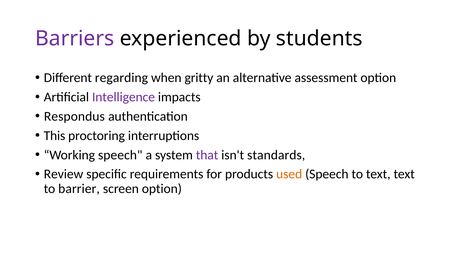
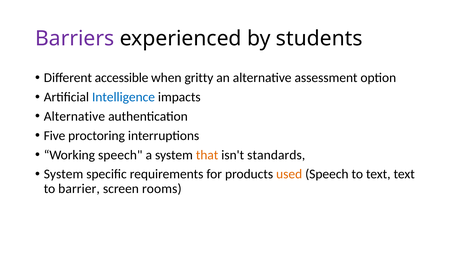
regarding: regarding -> accessible (122, 78)
Intelligence colour: purple -> blue (124, 97)
Respondus: Respondus -> Alternative (74, 117)
This: This -> Five (55, 136)
that colour: purple -> orange (207, 155)
Review: Review -> System (64, 174)
screen option: option -> rooms (162, 189)
